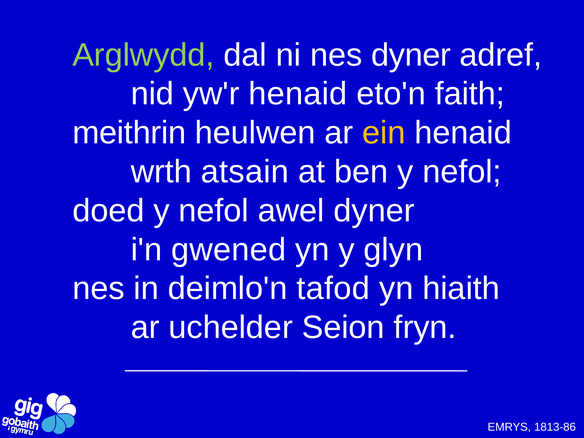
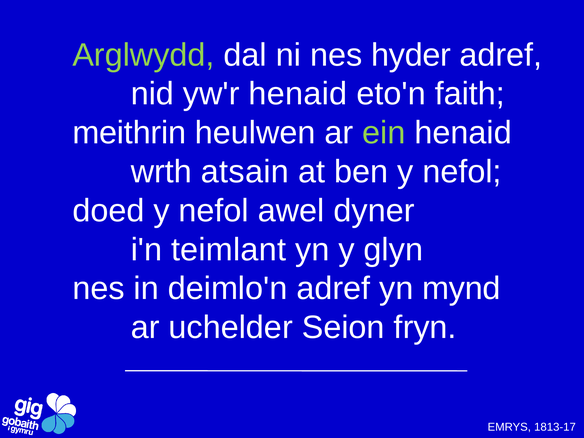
nes dyner: dyner -> hyder (411, 55)
ein colour: yellow -> light green (384, 133)
gwened: gwened -> teimlant (229, 250)
deimlo'n tafod: tafod -> adref (333, 289)
hiaith: hiaith -> mynd (461, 289)
1813-86: 1813-86 -> 1813-17 (555, 427)
